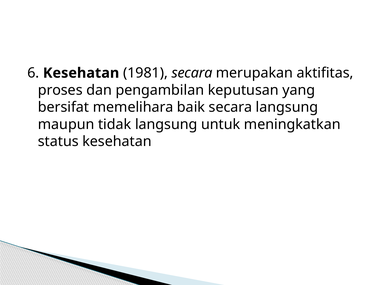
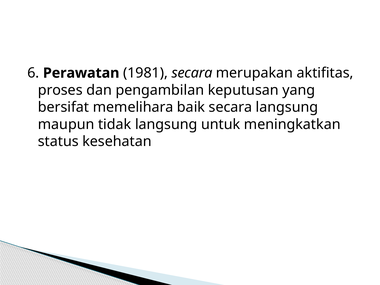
6 Kesehatan: Kesehatan -> Perawatan (81, 73)
